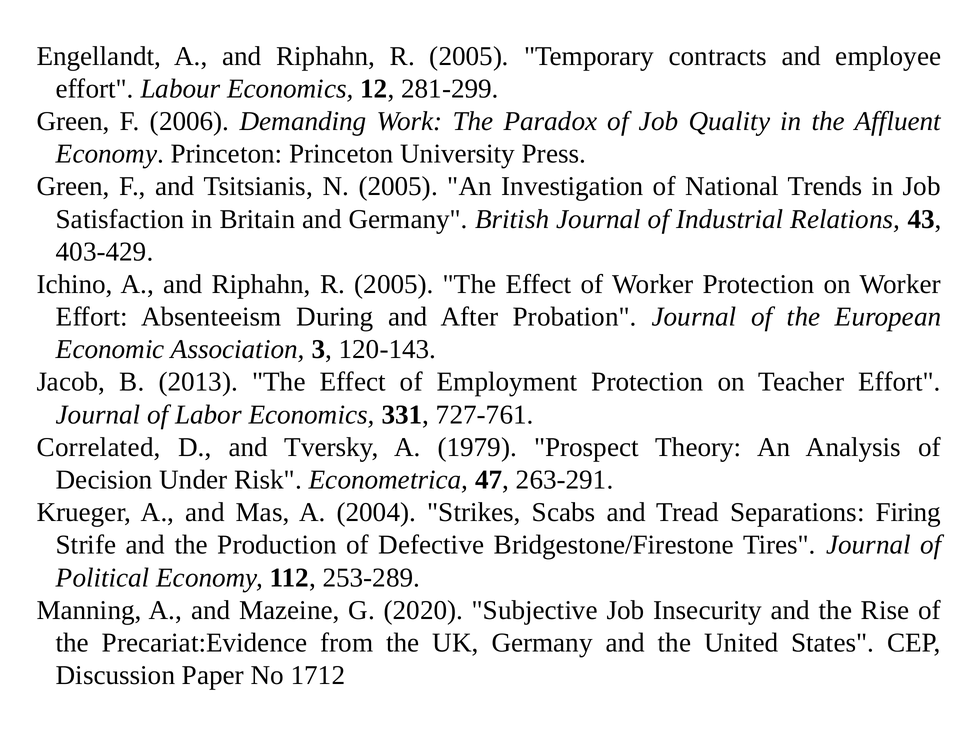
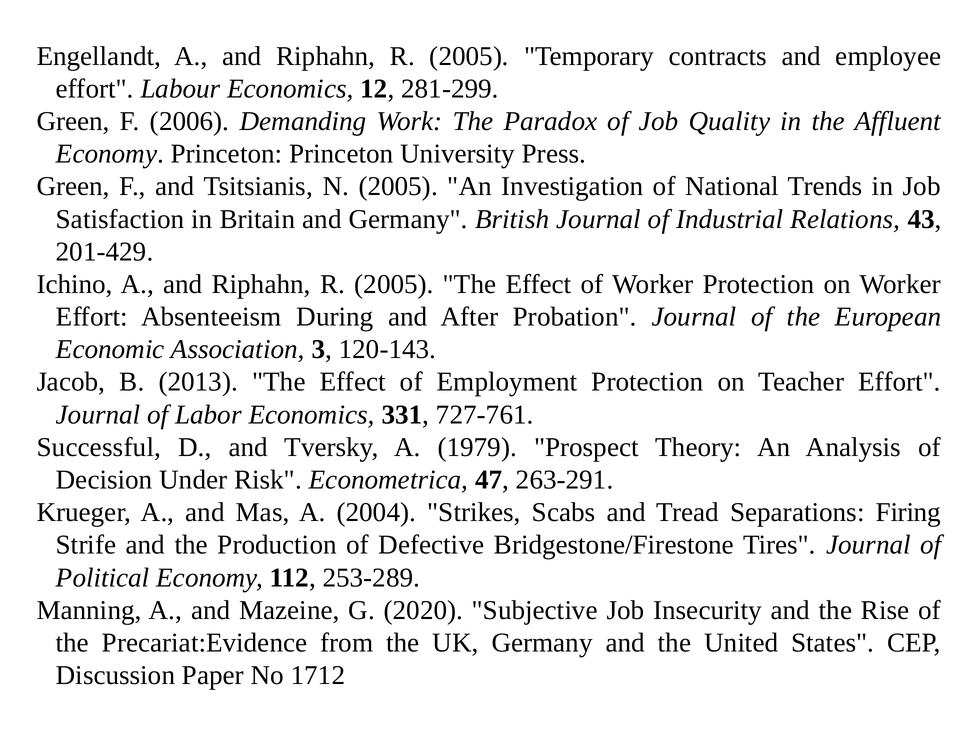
403-429: 403-429 -> 201-429 (105, 252)
Correlated: Correlated -> Successful (99, 447)
